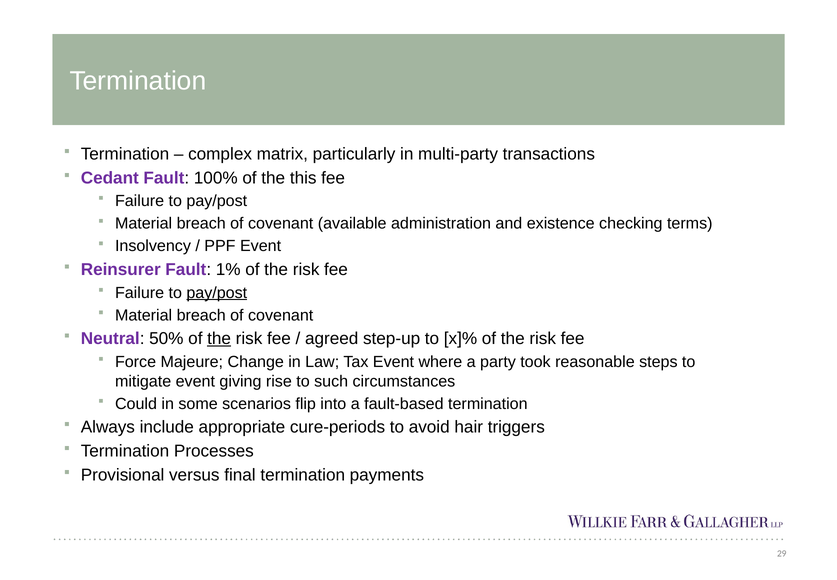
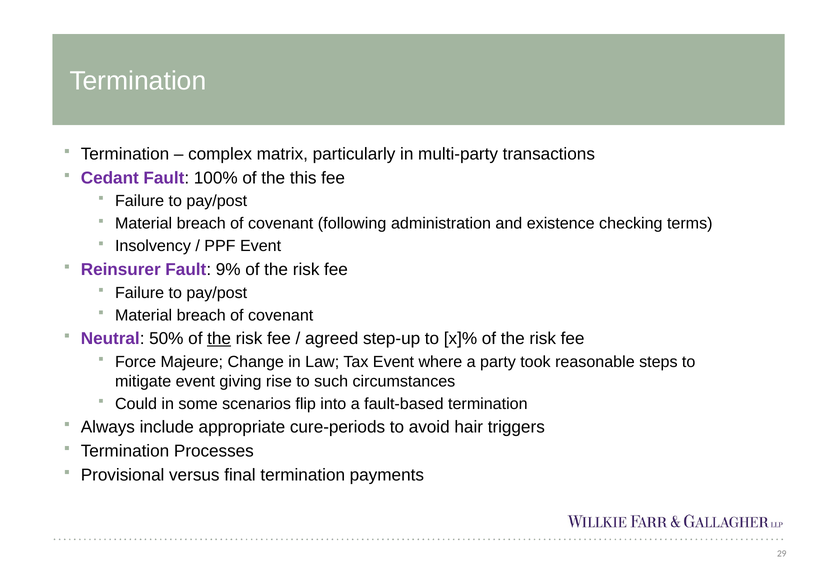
available: available -> following (352, 223)
1%: 1% -> 9% (228, 269)
pay/post underline: present -> none (217, 292)
